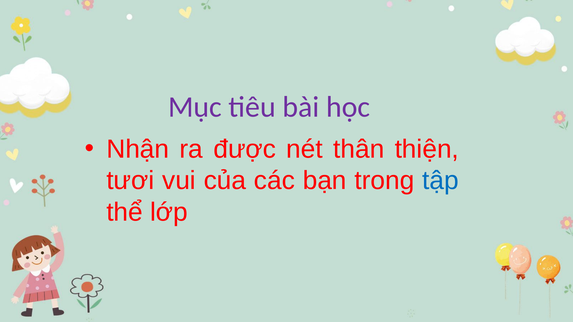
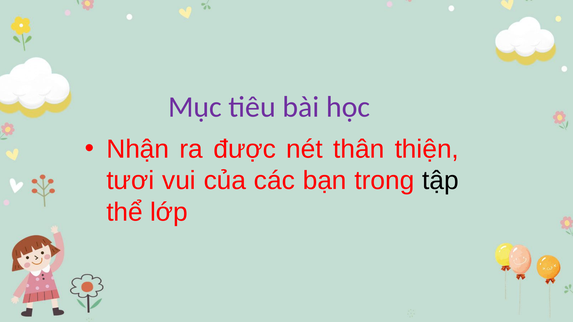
tập colour: blue -> black (441, 181)
